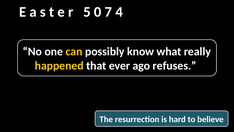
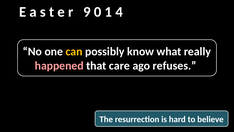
5: 5 -> 9 (87, 12)
7: 7 -> 1 (108, 12)
happened colour: yellow -> pink (59, 65)
ever: ever -> care (119, 65)
